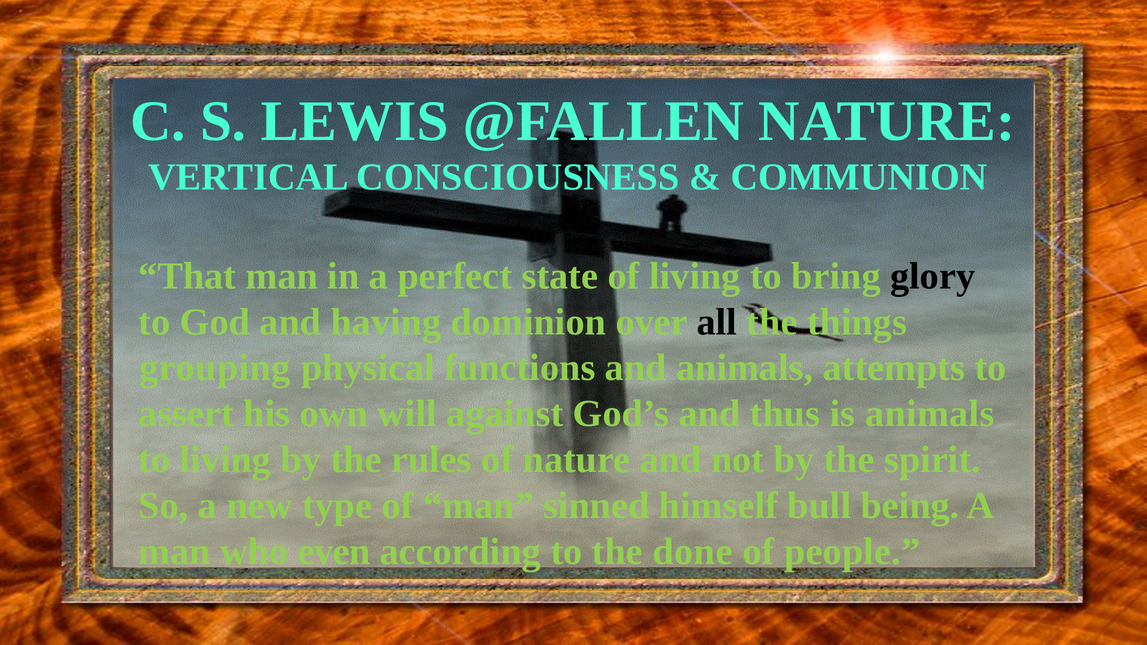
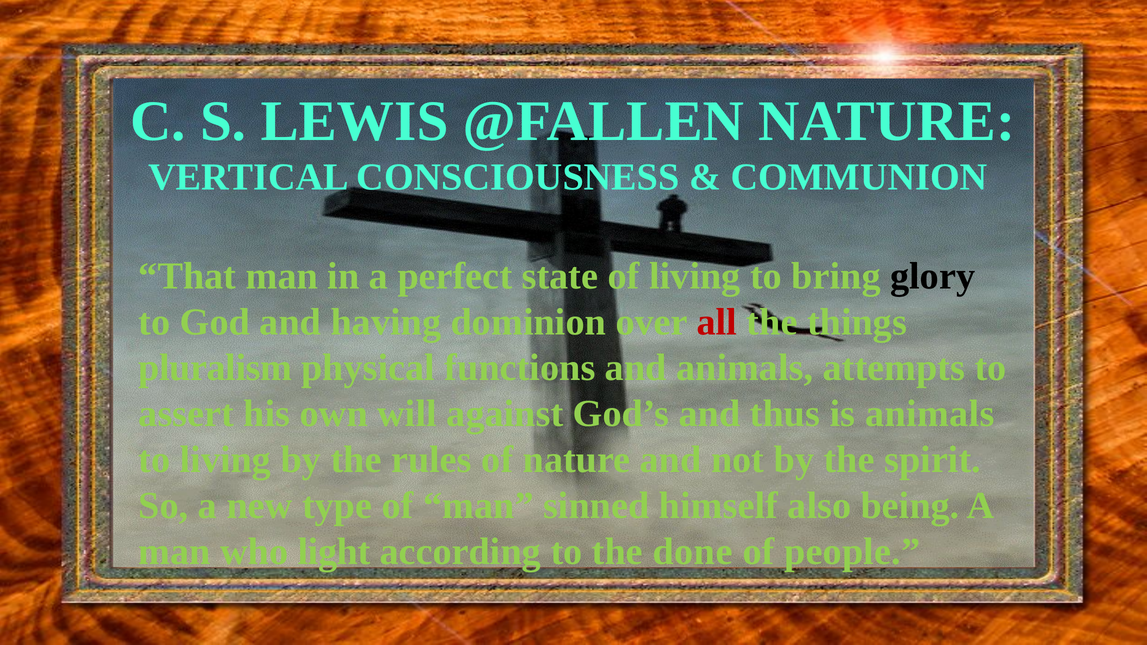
all colour: black -> red (717, 322)
grouping: grouping -> pluralism (215, 368)
bull: bull -> also (819, 506)
even: even -> light (334, 552)
